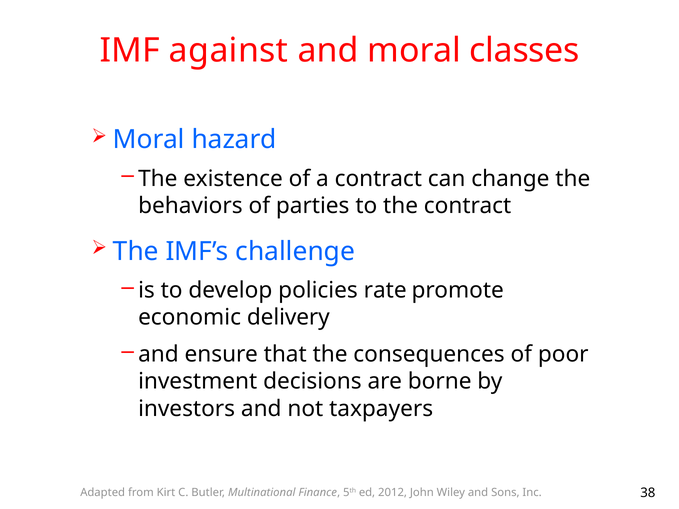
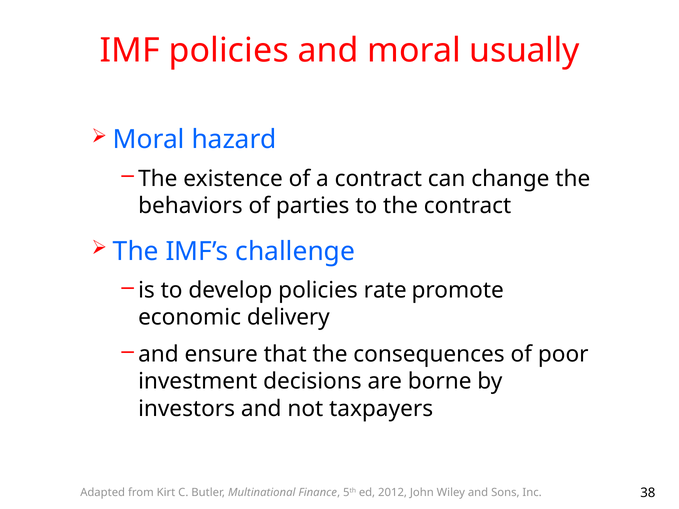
IMF against: against -> policies (229, 50)
classes: classes -> usually (524, 50)
